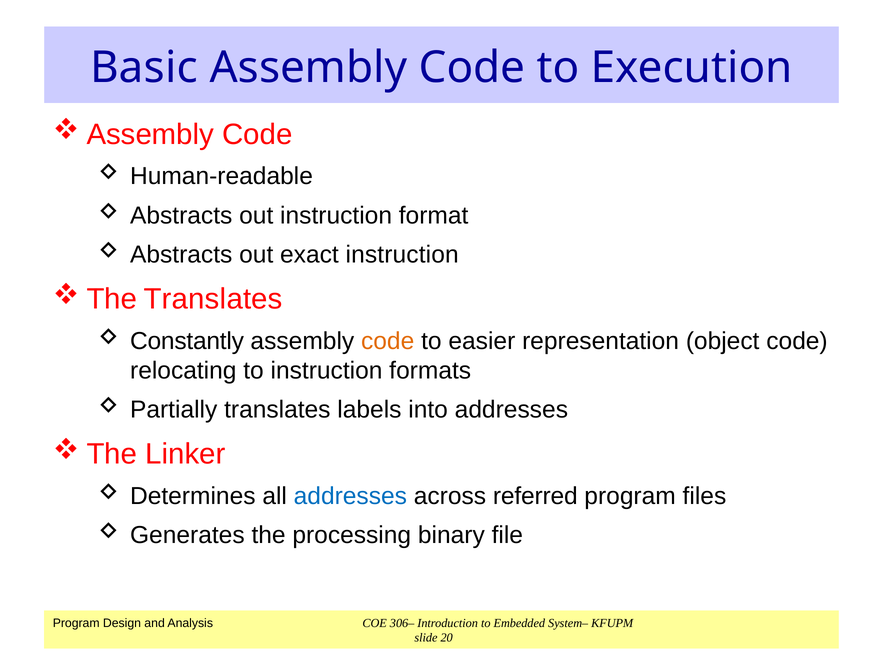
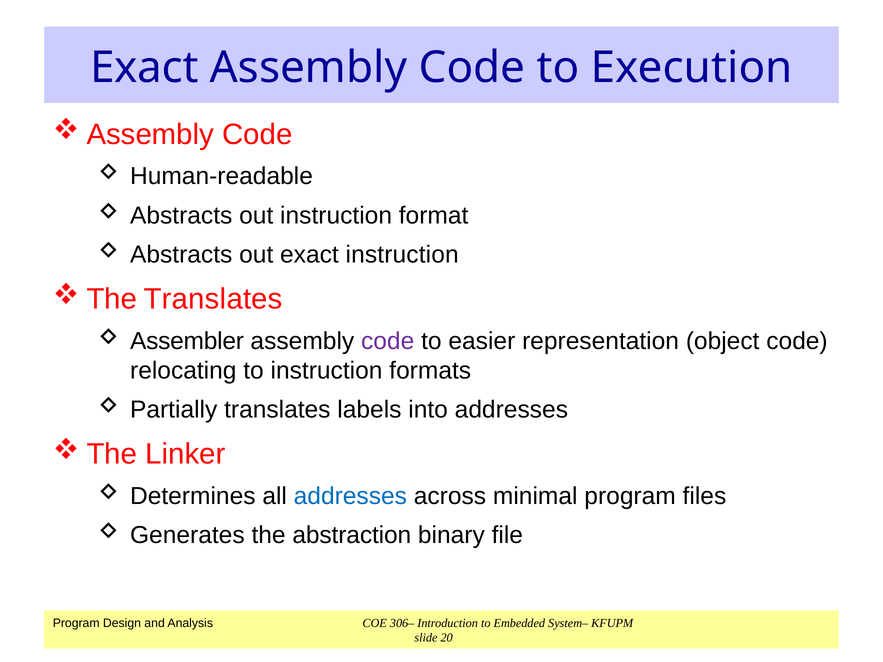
Basic: Basic -> Exact (144, 68)
Constantly: Constantly -> Assembler (187, 341)
code colour: orange -> purple (388, 341)
referred: referred -> minimal (535, 496)
processing: processing -> abstraction (352, 536)
